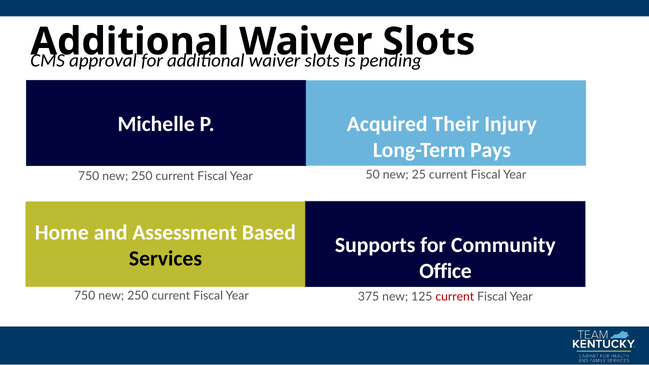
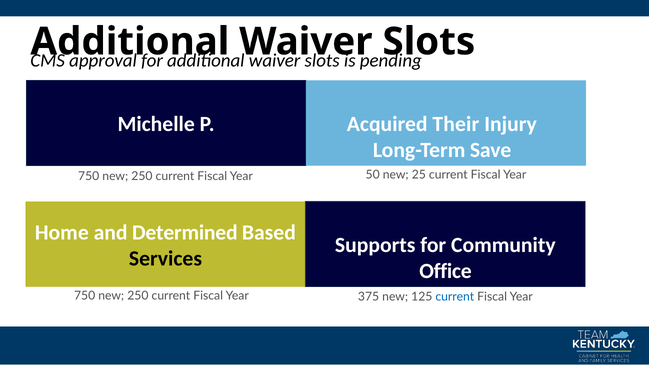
Pays: Pays -> Save (491, 150)
Assessment: Assessment -> Determined (185, 232)
current colour: red -> blue (455, 297)
